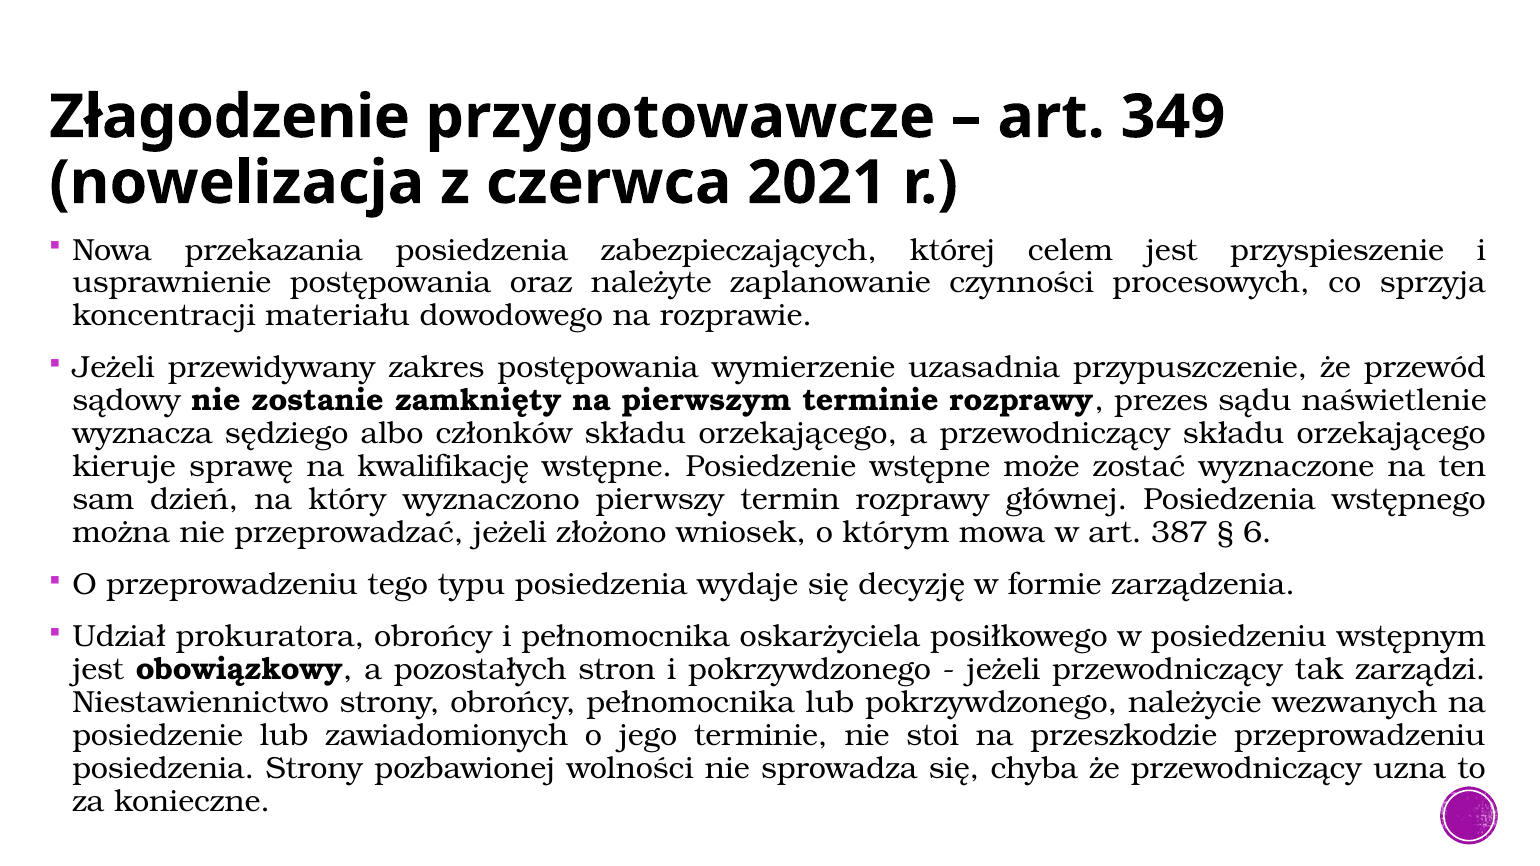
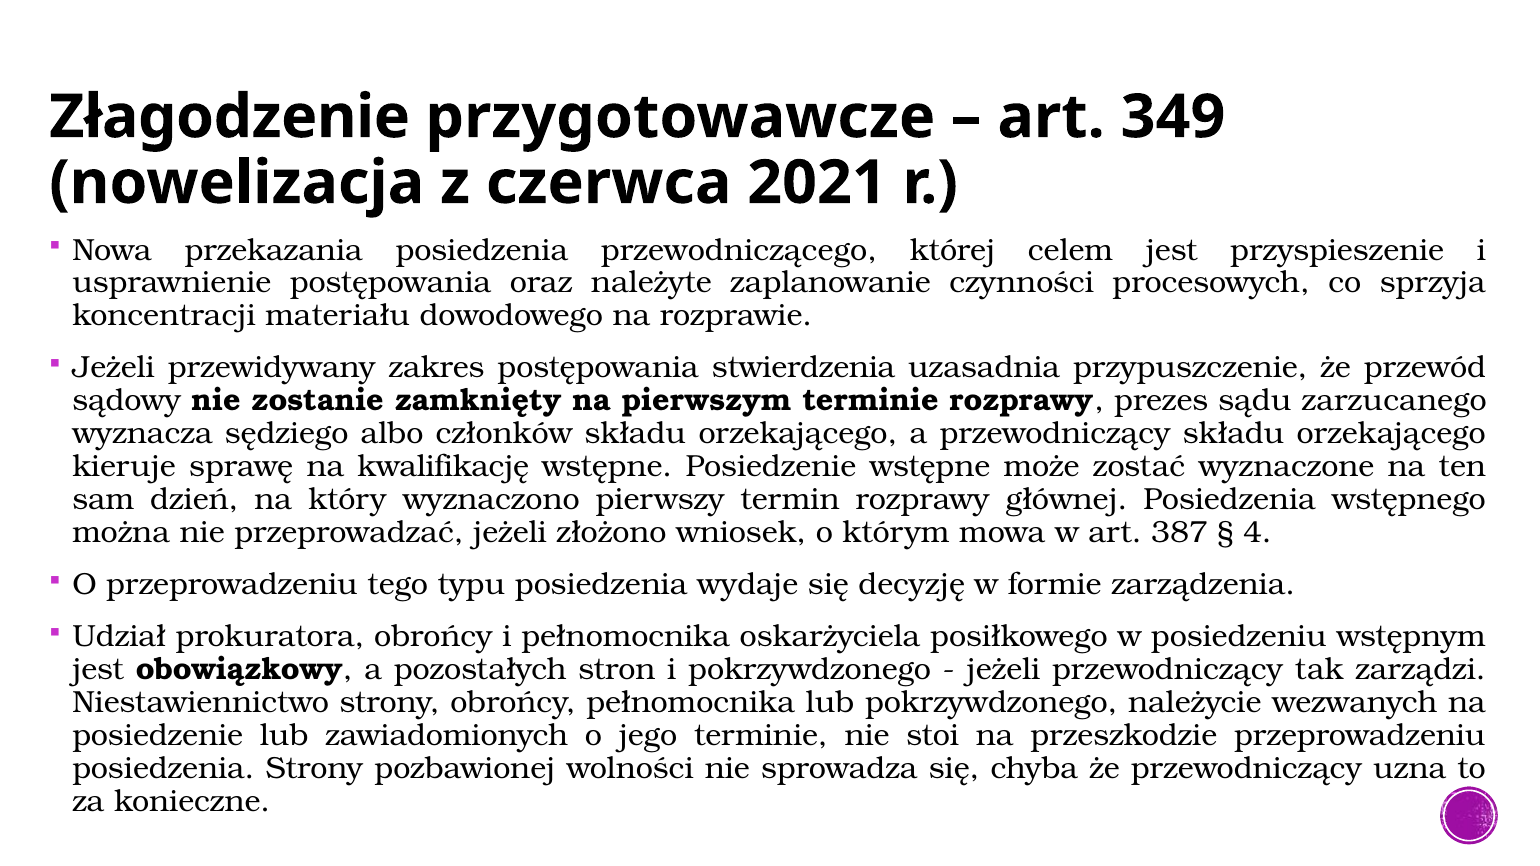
zabezpieczających: zabezpieczających -> przewodniczącego (739, 250)
wymierzenie: wymierzenie -> stwierdzenia (804, 368)
naświetlenie: naświetlenie -> zarzucanego (1394, 401)
6: 6 -> 4 (1257, 533)
